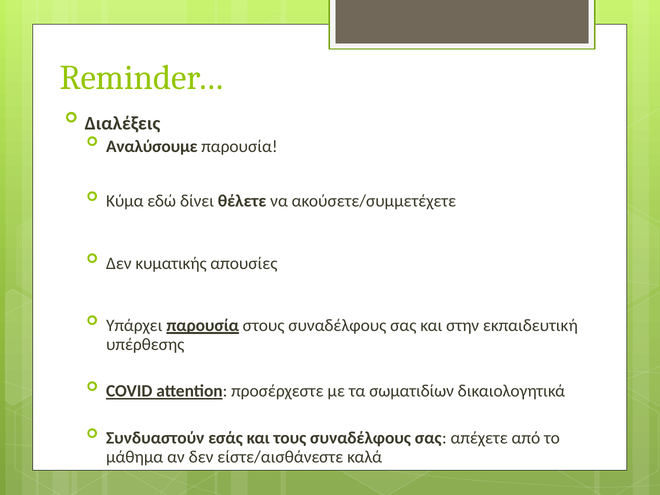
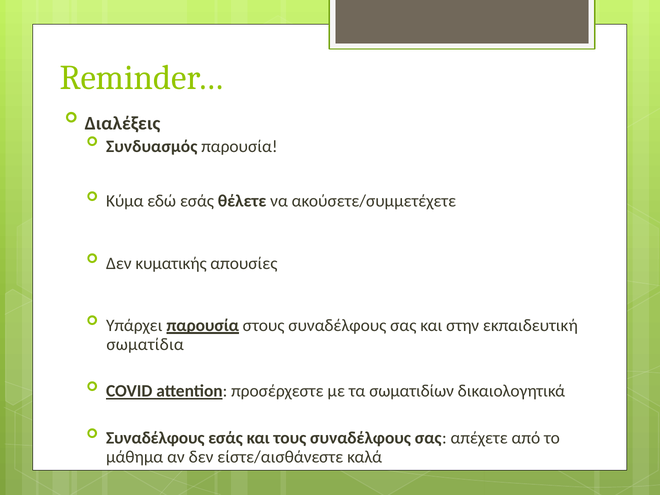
Αναλύσουμε: Αναλύσουμε -> Συνδυασμός (152, 146)
εδώ δίνει: δίνει -> εσάς (197, 201)
υπέρθεσης: υπέρθεσης -> σωματίδια (145, 344)
Συνδυαστούν: Συνδυαστούν -> Συναδέλφους (155, 438)
